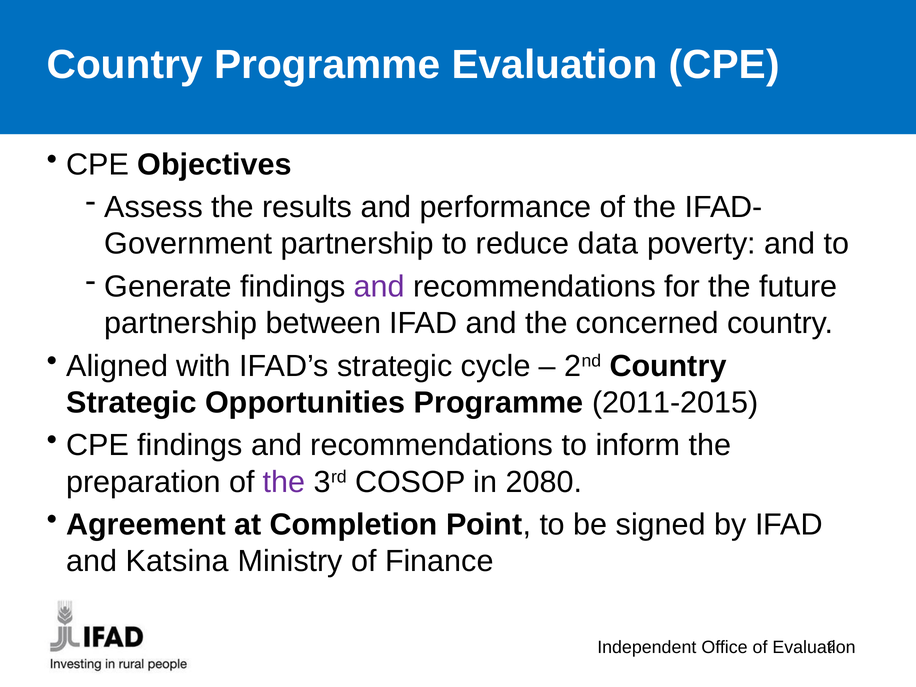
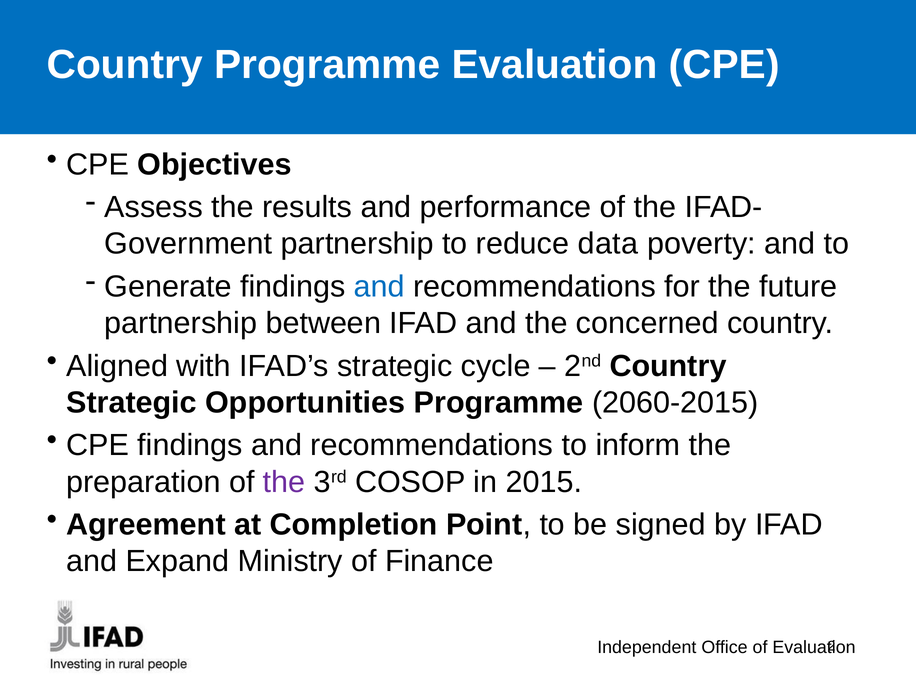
and colour: purple -> blue (379, 287)
2011-2015: 2011-2015 -> 2060-2015 (675, 403)
2080: 2080 -> 2015 (544, 482)
Katsina: Katsina -> Expand (177, 561)
